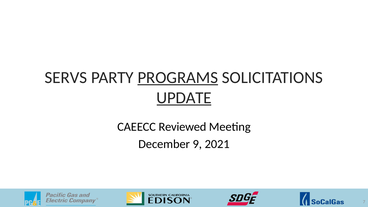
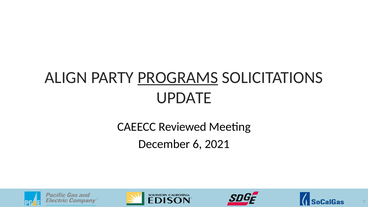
SERVS: SERVS -> ALIGN (66, 78)
UPDATE underline: present -> none (184, 98)
9: 9 -> 6 (197, 144)
